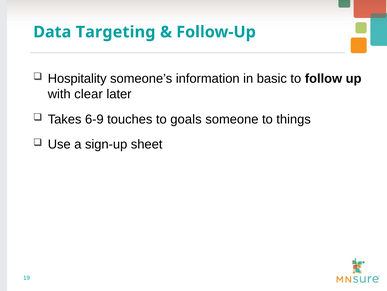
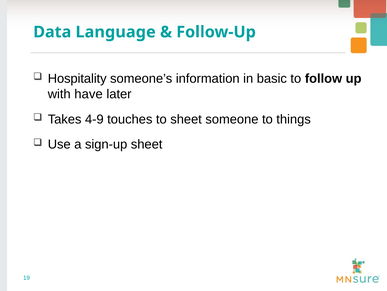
Targeting: Targeting -> Language (116, 32)
clear: clear -> have (89, 94)
6-9: 6-9 -> 4-9 (94, 119)
to goals: goals -> sheet (186, 119)
